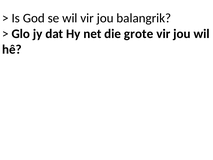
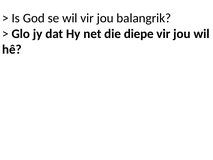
grote: grote -> diepe (139, 34)
